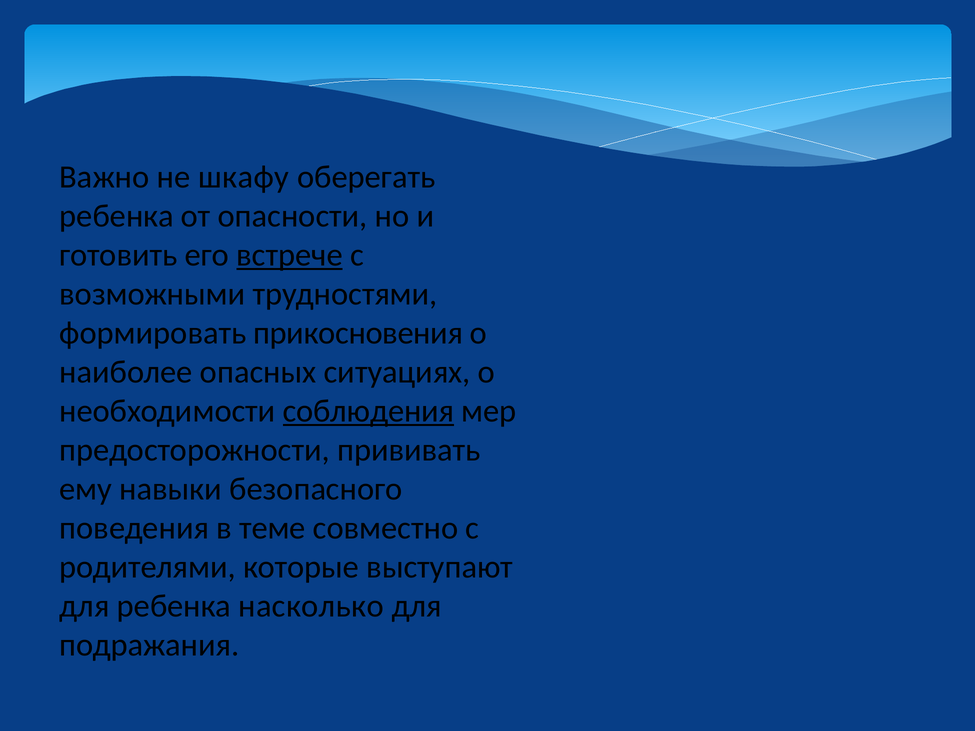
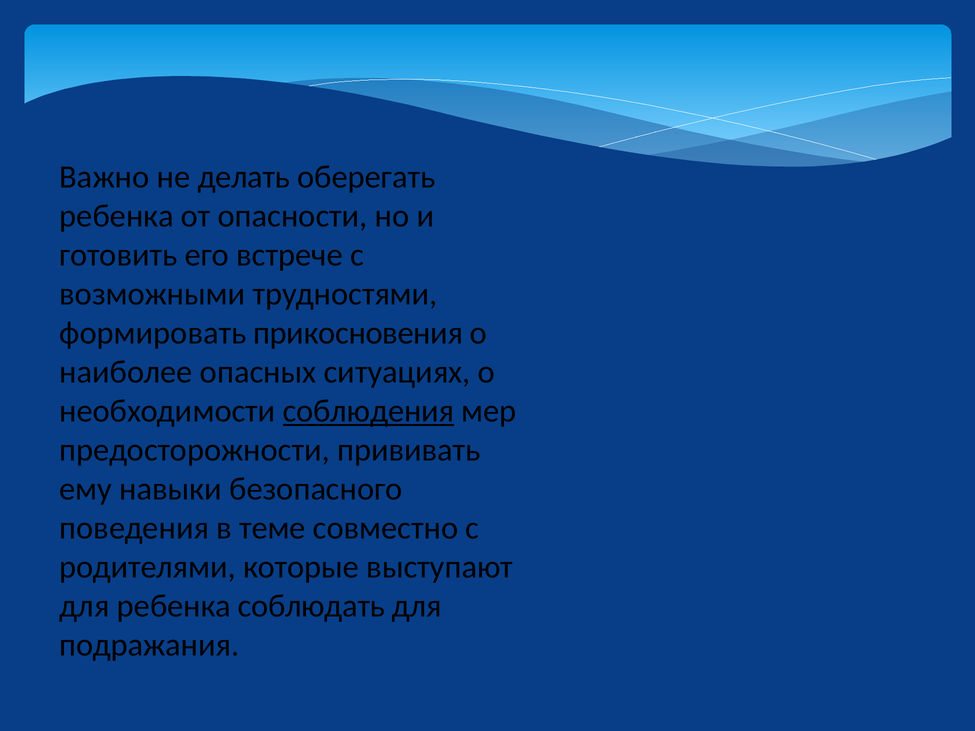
шкафу: шкафу -> делать (244, 177)
встрече underline: present -> none (290, 255)
насколько: насколько -> соблюдать (311, 606)
